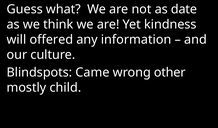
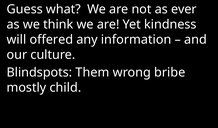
date: date -> ever (184, 9)
Came: Came -> Them (92, 72)
other: other -> bribe (170, 72)
